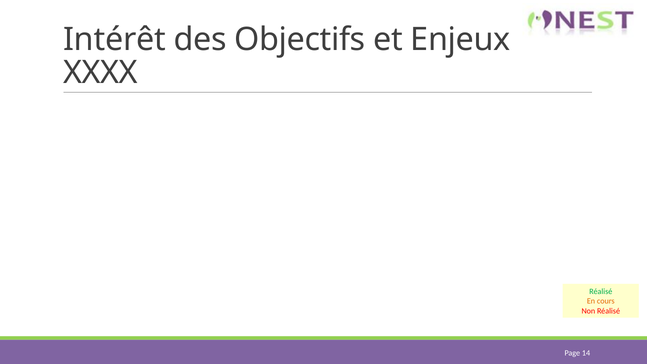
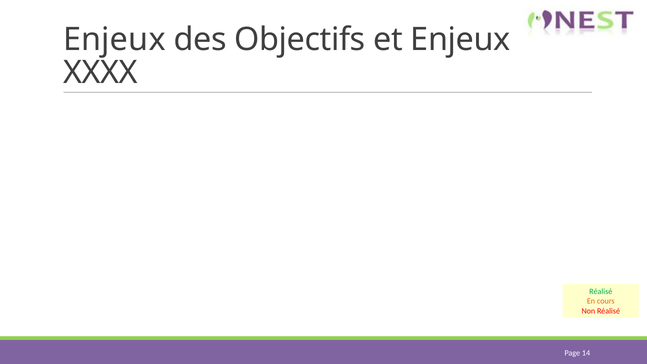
Intérêt: Intérêt -> Enjeux (114, 39)
